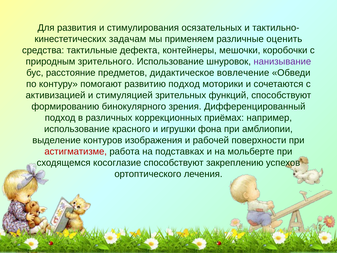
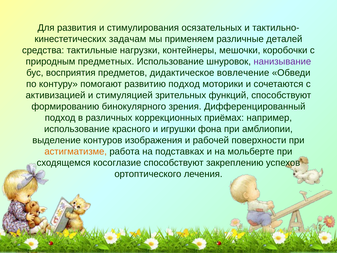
оценить: оценить -> деталей (284, 39)
дефекта: дефекта -> нагрузки (140, 50)
зрительного: зрительного -> предметных (106, 61)
расстояние: расстояние -> восприятия (71, 73)
астигматизме colour: red -> orange (76, 151)
